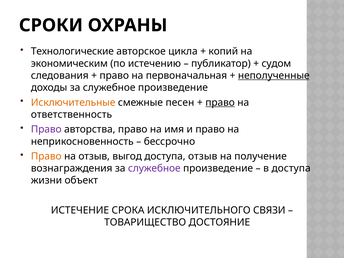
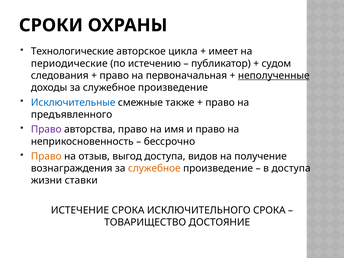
копий: копий -> имеет (223, 51)
экономическим: экономическим -> периодические (69, 63)
Исключительные colour: orange -> blue (73, 102)
песен: песен -> также (180, 102)
право underline: present -> none (220, 102)
ответственность: ответственность -> предъявленного (72, 114)
доступа отзыв: отзыв -> видов (203, 156)
служебное colour: purple -> orange (154, 168)
объект: объект -> ставки (81, 180)
ИСКЛЮЧИТЕЛЬНОГО СВЯЗИ: СВЯЗИ -> СРОКА (269, 210)
